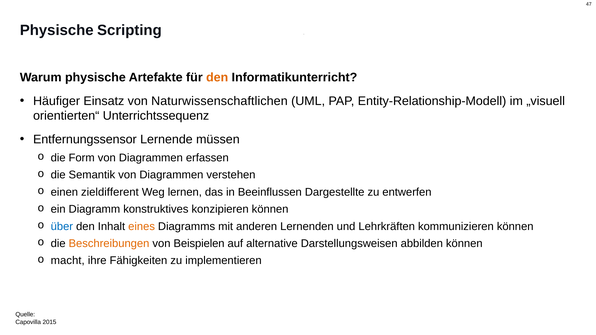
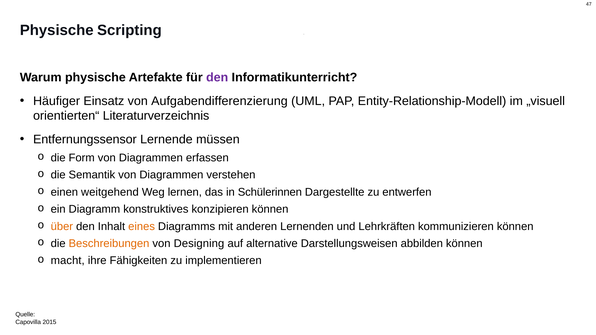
den colour: orange -> purple (217, 77)
Naturwissenschaftlichen: Naturwissenschaftlichen -> Aufgabendifferenzierung (219, 101)
Unterrichtssequenz: Unterrichtssequenz -> Literaturverzeichnis (156, 116)
zieldifferent: zieldifferent -> weitgehend (110, 192)
Beeinflussen: Beeinflussen -> Schülerinnen (270, 192)
über colour: blue -> orange (62, 226)
Beispielen: Beispielen -> Designing (199, 244)
